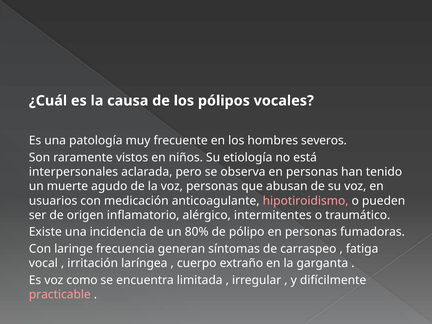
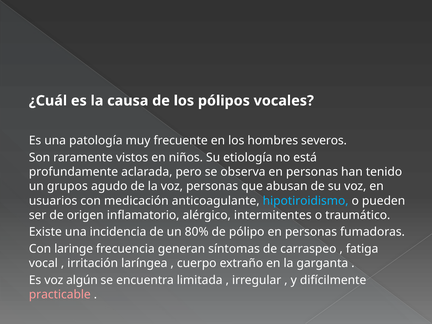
interpersonales: interpersonales -> profundamente (73, 172)
muerte: muerte -> grupos (67, 186)
hipotiroidismo colour: pink -> light blue (306, 201)
como: como -> algún (82, 280)
